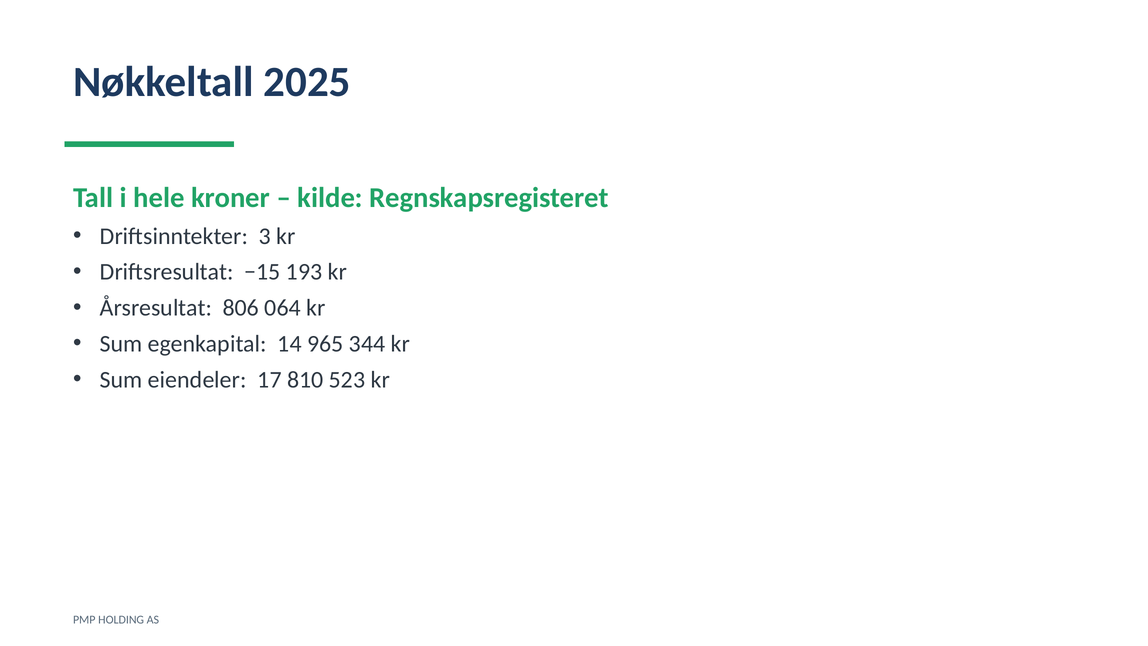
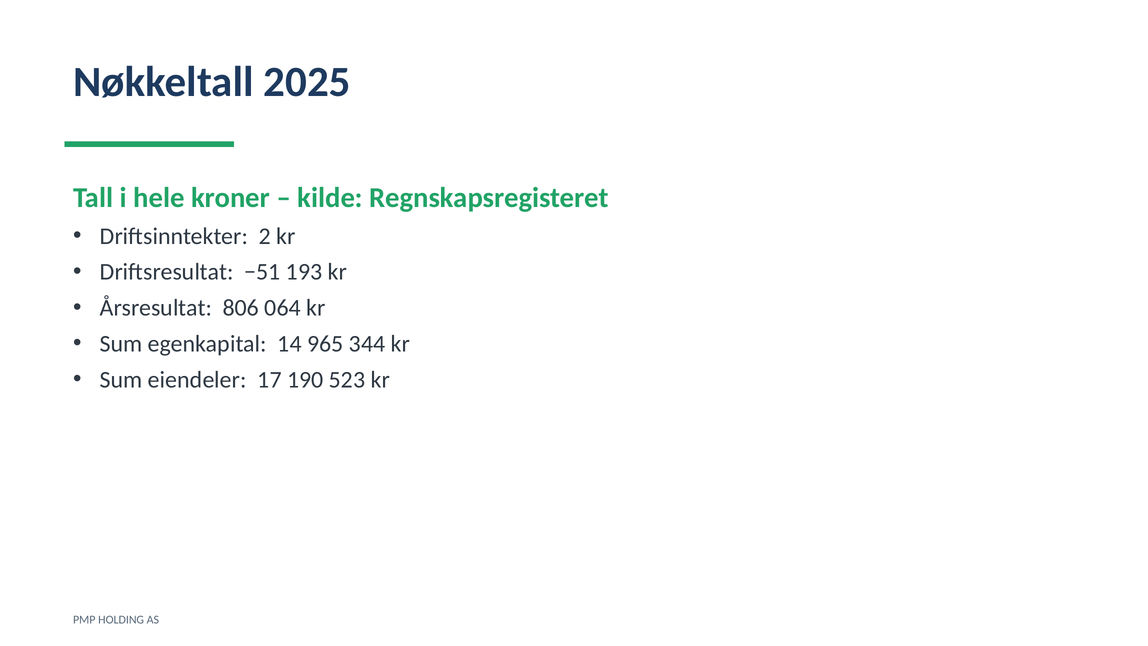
3: 3 -> 2 (265, 236)
−15: −15 -> −51 (262, 272)
810: 810 -> 190 (305, 380)
